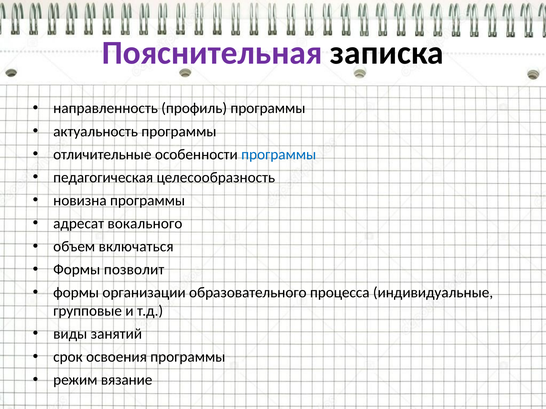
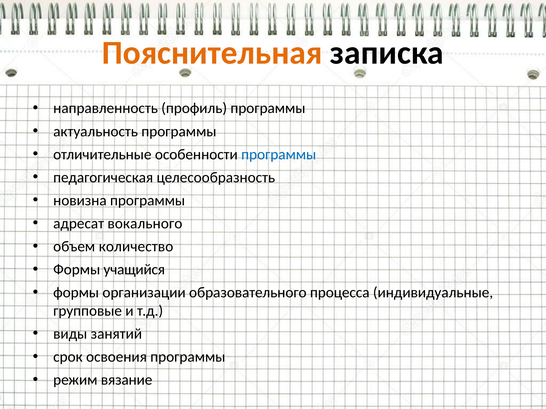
Пояснительная colour: purple -> orange (212, 53)
включаться: включаться -> количество (136, 247)
позволит: позволит -> учащийся (134, 270)
